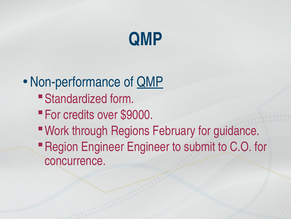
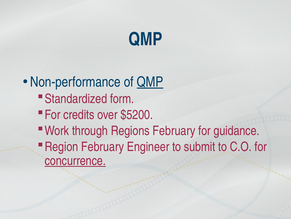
$9000: $9000 -> $5200 (137, 114)
Region Engineer: Engineer -> February (103, 146)
concurrence underline: none -> present (75, 160)
